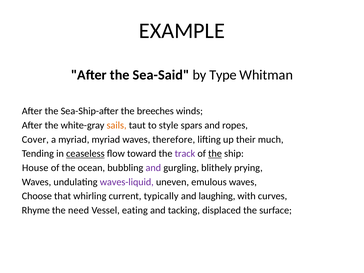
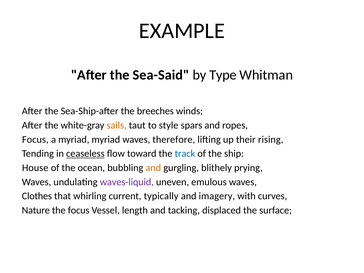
Cover: Cover -> Focus (35, 139)
much: much -> rising (271, 139)
track colour: purple -> blue (185, 154)
the underline: present -> none (215, 154)
and colour: purple -> orange (153, 168)
Choose: Choose -> Clothes (37, 196)
laughing: laughing -> imagery (217, 196)
Rhyme: Rhyme -> Nature (36, 210)
the need: need -> focus (79, 210)
eating: eating -> length (135, 210)
